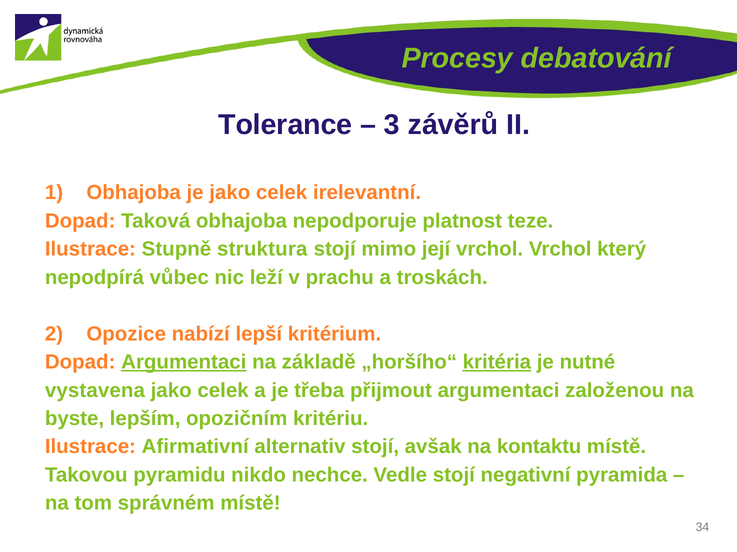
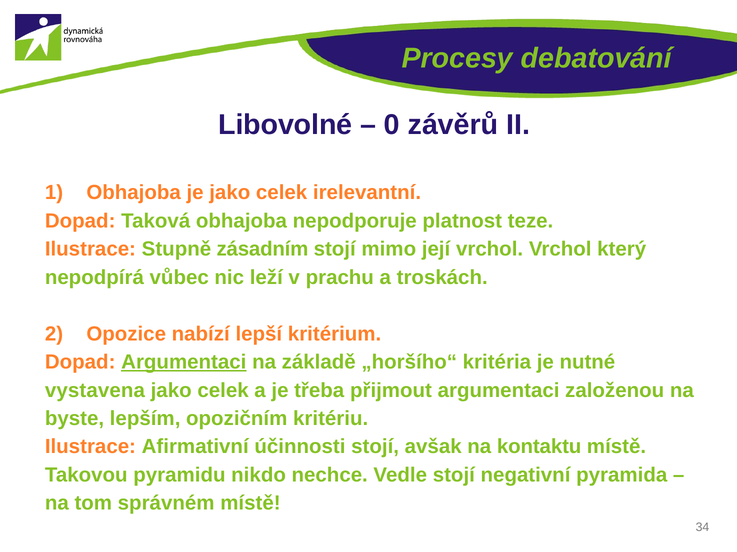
Tolerance: Tolerance -> Libovolné (285, 125)
3: 3 -> 0 (392, 125)
struktura: struktura -> zásadním (262, 249)
kritéria underline: present -> none (497, 363)
alternativ: alternativ -> účinnosti (300, 447)
